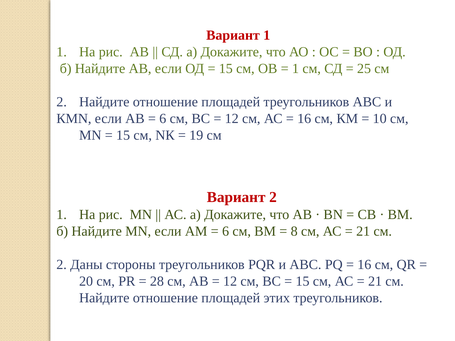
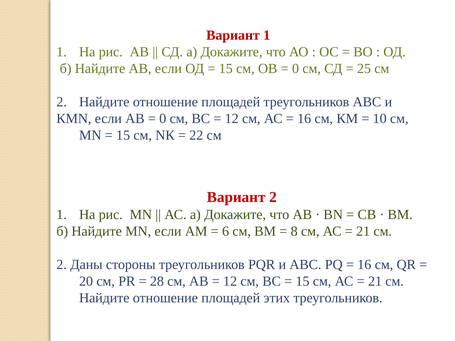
1: 1 -> 0 (296, 69)
6: 6 -> 0 (163, 119)
19: 19 -> 22 (196, 135)
